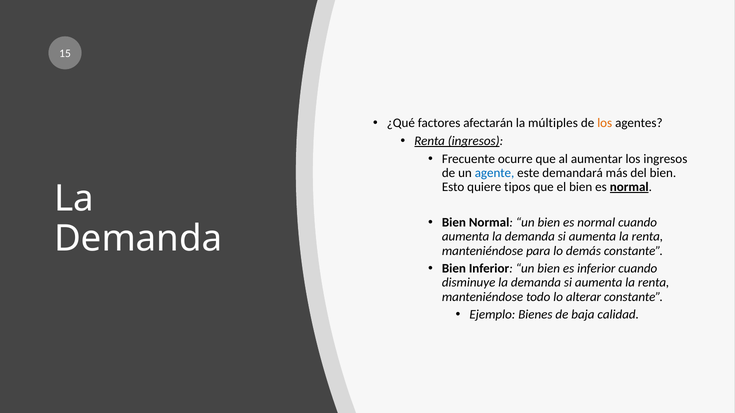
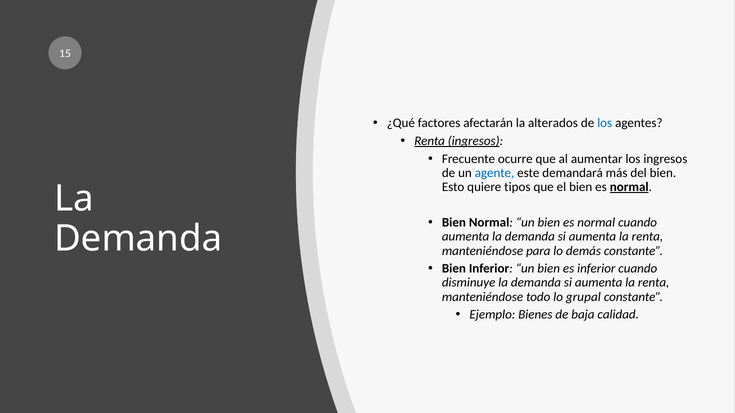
múltiples: múltiples -> alterados (553, 123)
los colour: orange -> blue (605, 123)
alterar: alterar -> grupal (583, 297)
